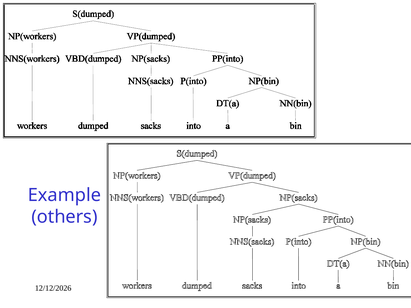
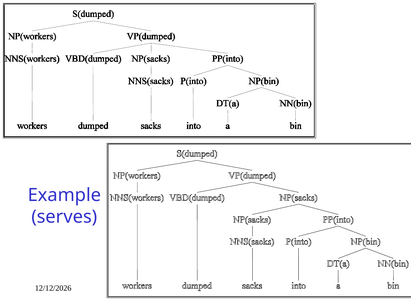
others: others -> serves (64, 217)
